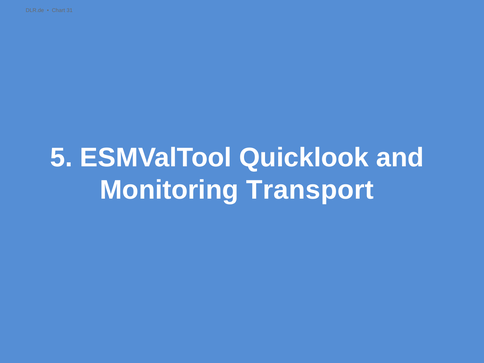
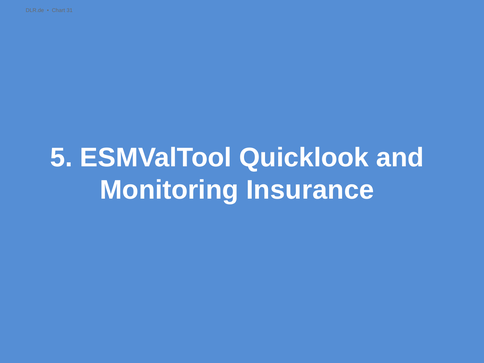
Transport: Transport -> Insurance (310, 190)
